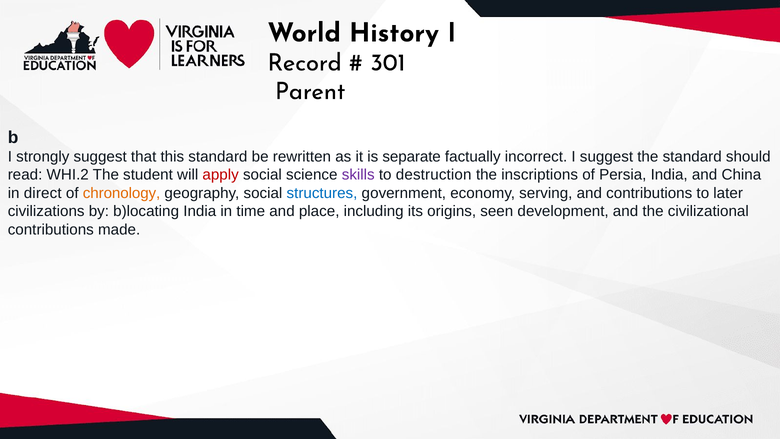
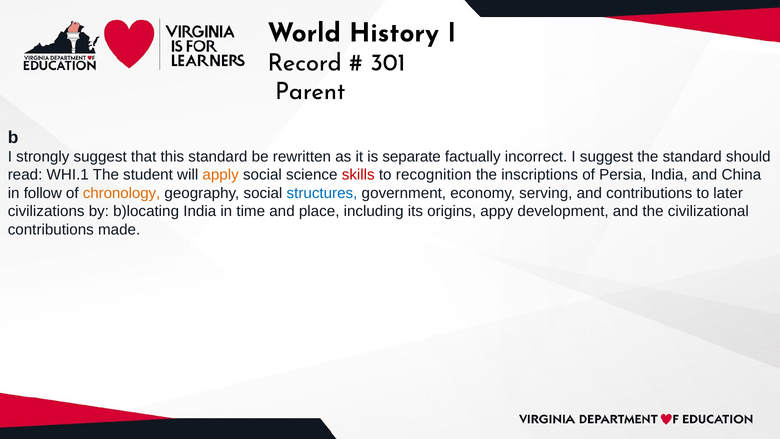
WHI.2: WHI.2 -> WHI.1 (68, 175)
apply colour: red -> orange (221, 175)
skills colour: purple -> red (358, 175)
destruction: destruction -> recognition (434, 175)
direct: direct -> follow (43, 193)
seen: seen -> appy (497, 211)
